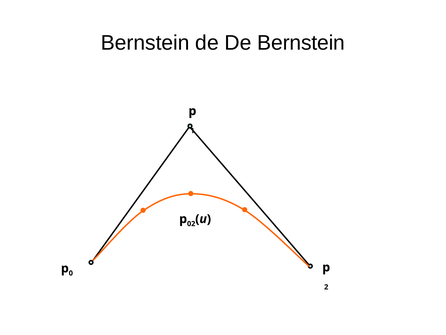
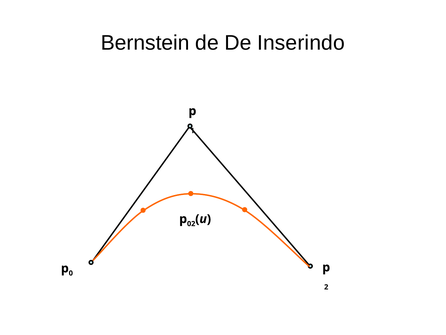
De Bernstein: Bernstein -> Inserindo (301, 43)
